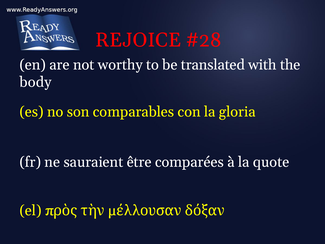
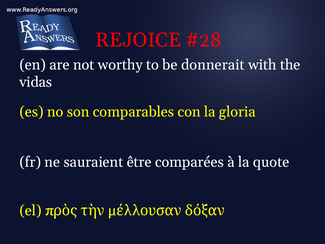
translated: translated -> donnerait (213, 65)
body: body -> vidas (36, 82)
